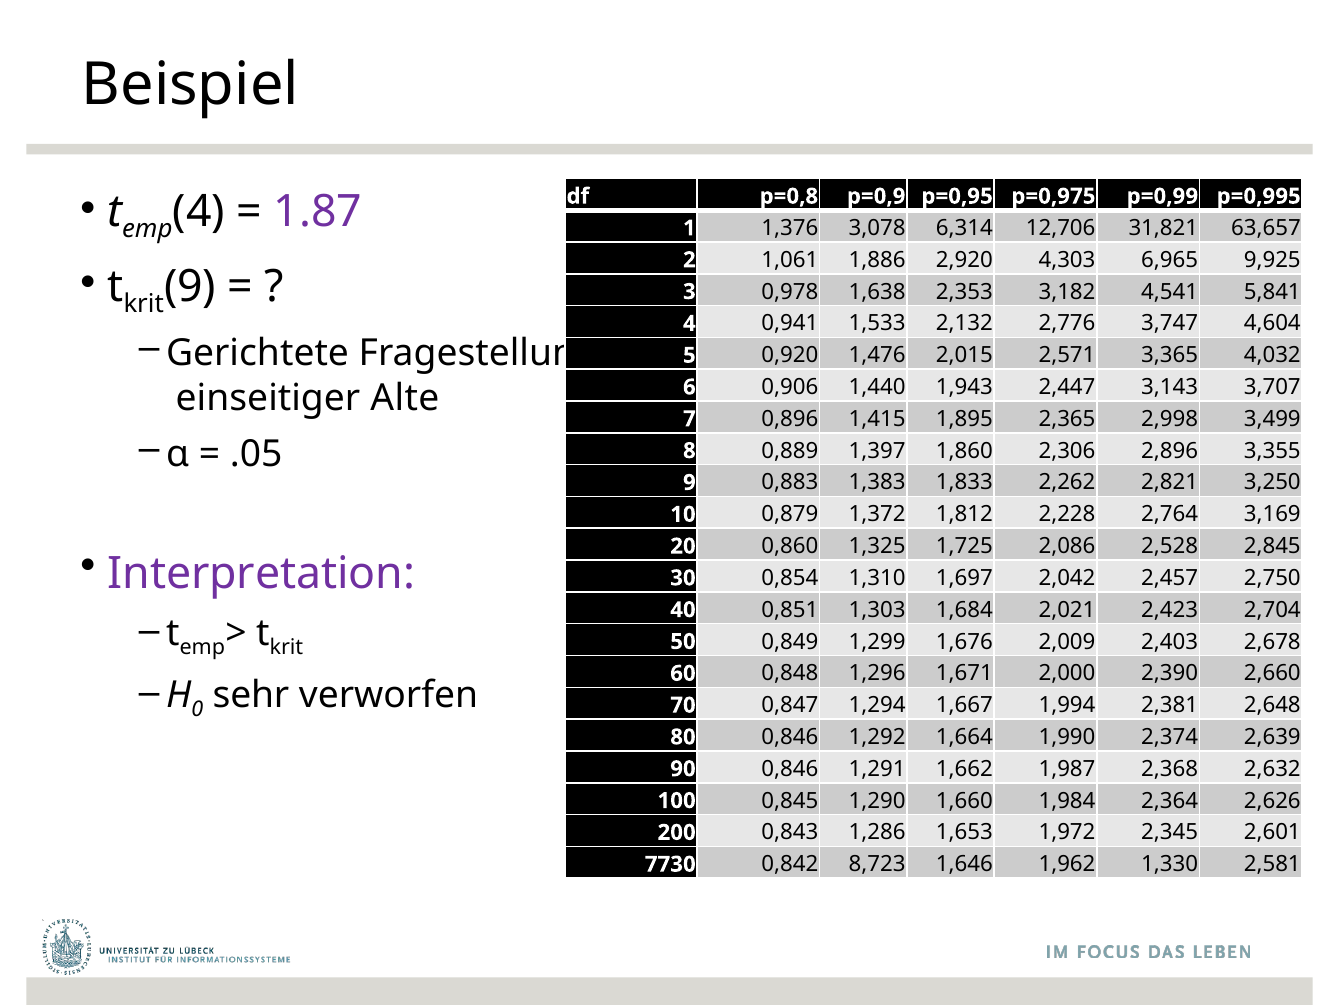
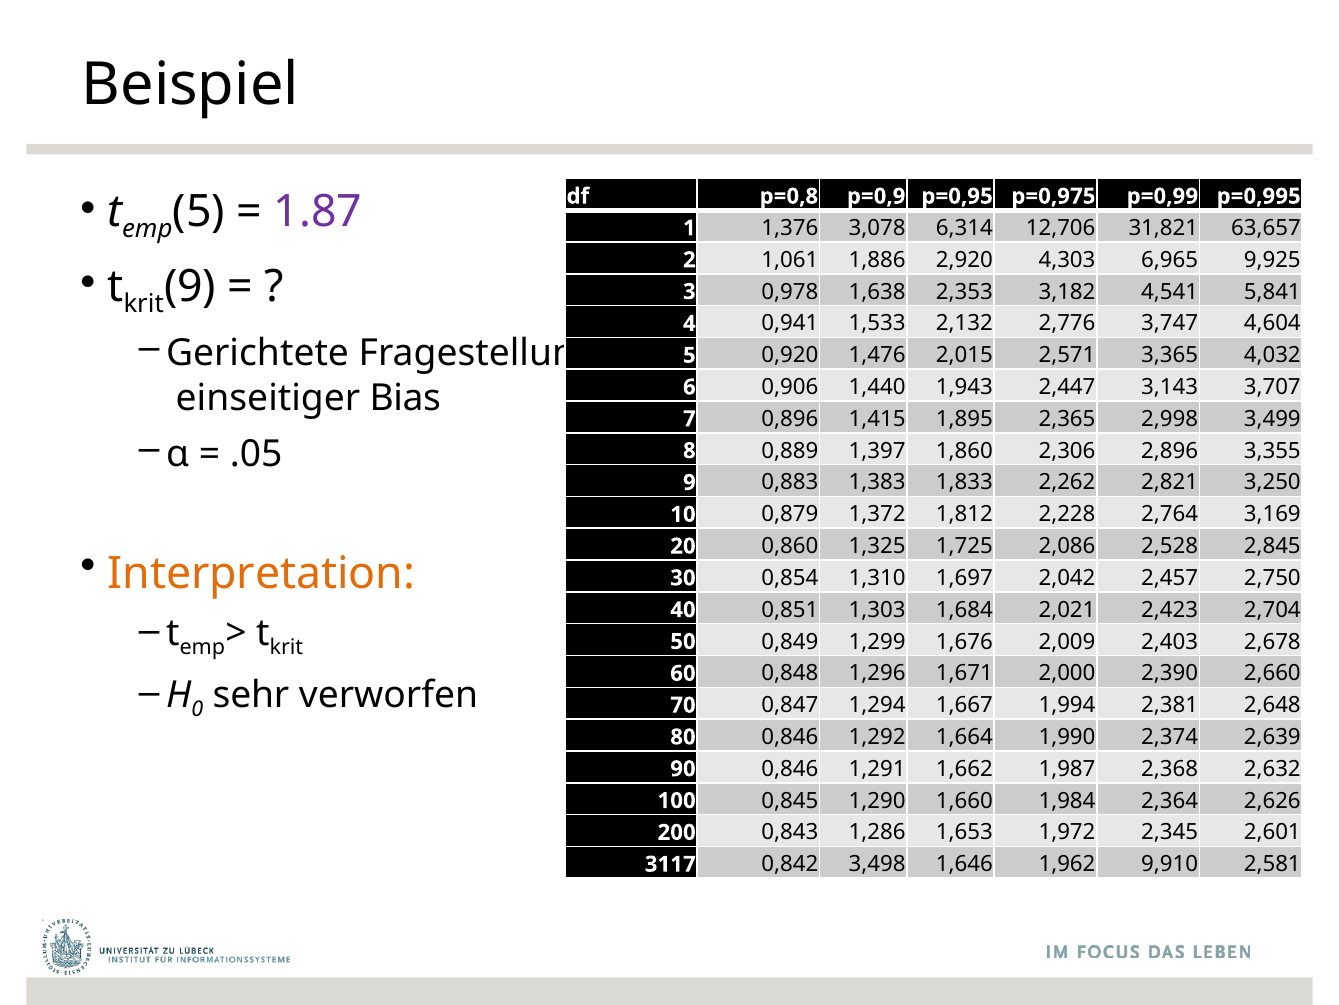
4: 4 -> 5 (199, 212)
Alte: Alte -> Bias (405, 398)
Interpretation colour: purple -> orange (261, 573)
7730: 7730 -> 3117 (670, 864)
8,723: 8,723 -> 3,498 (877, 864)
1,330: 1,330 -> 9,910 (1170, 864)
